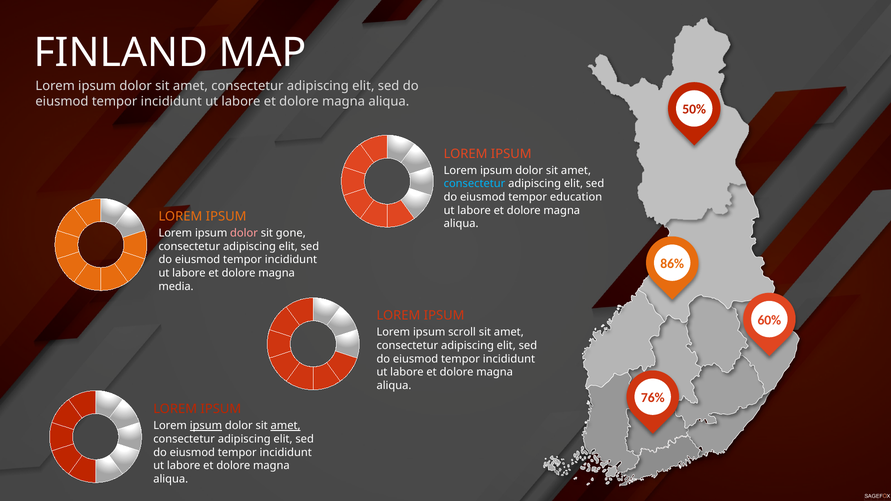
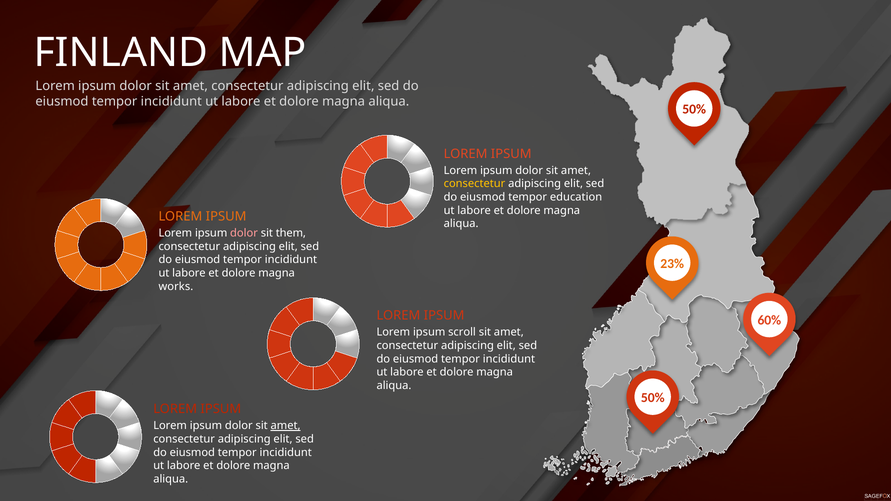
consectetur colour: light blue -> yellow (475, 184)
gone: gone -> them (291, 233)
86%: 86% -> 23% (672, 264)
media: media -> works (176, 287)
76%: 76% -> 50% (653, 398)
ipsum underline: present -> none (206, 426)
